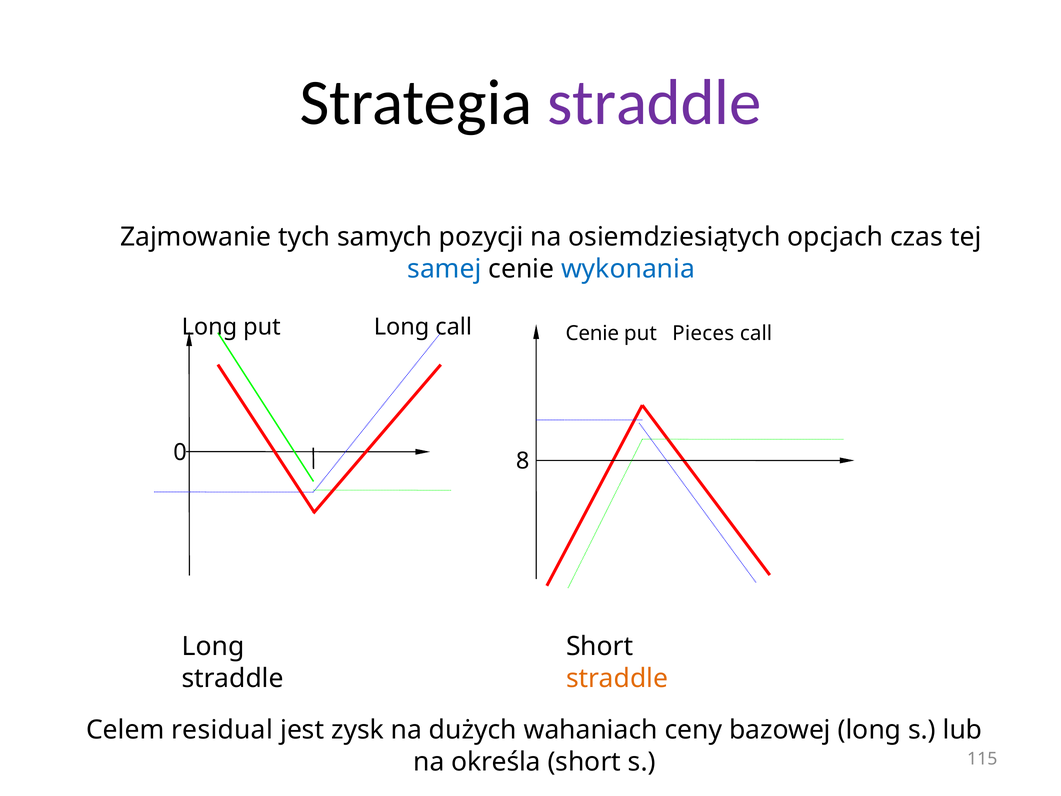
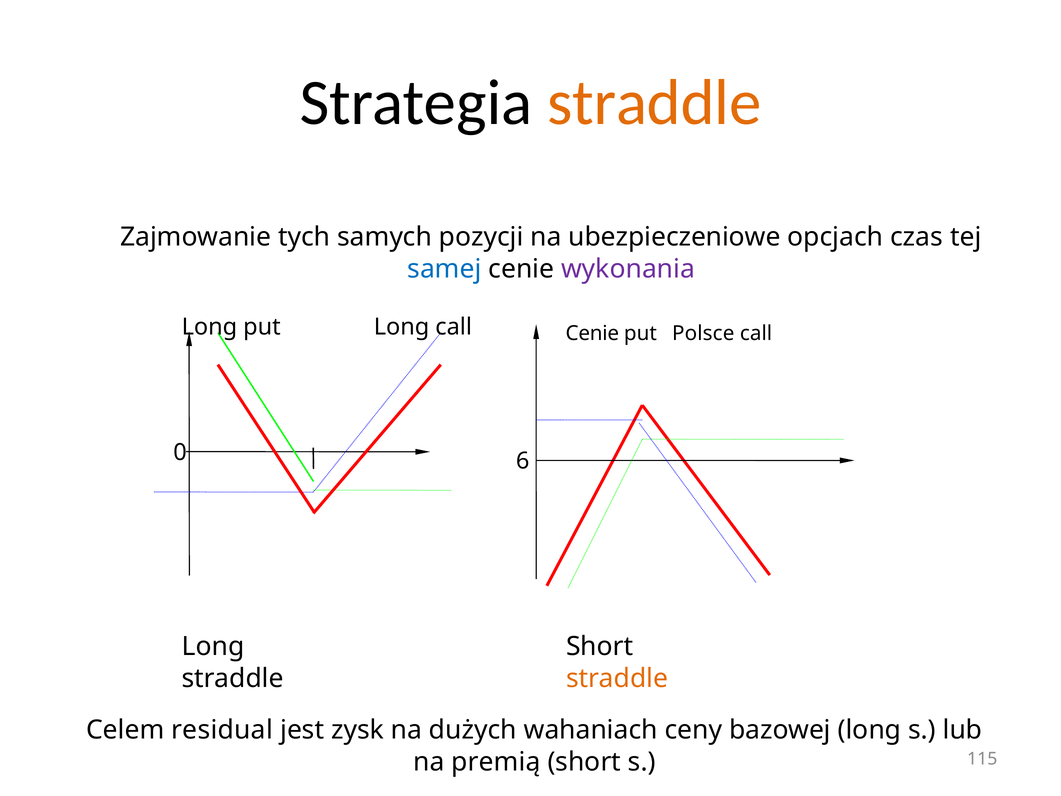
straddle colour: purple -> orange (654, 103)
osiemdziesiątych: osiemdziesiątych -> ubezpieczeniowe (675, 237)
wykonania colour: blue -> purple (628, 269)
Pieces: Pieces -> Polsce (703, 333)
8: 8 -> 6 (523, 461)
określa: określa -> premią (496, 762)
